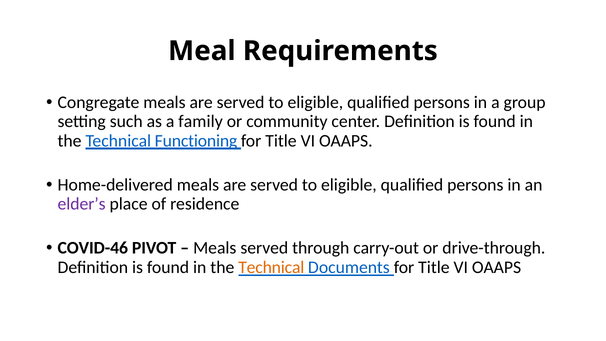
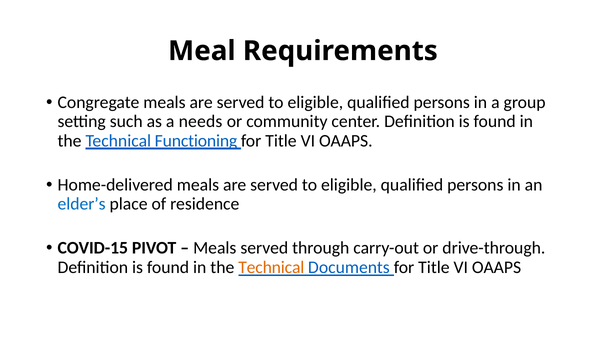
family: family -> needs (201, 122)
elder’s colour: purple -> blue (82, 204)
COVID-46: COVID-46 -> COVID-15 (93, 248)
